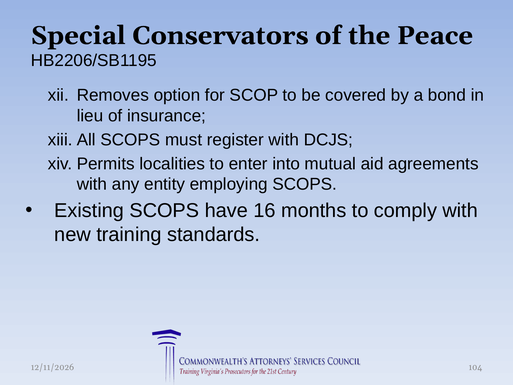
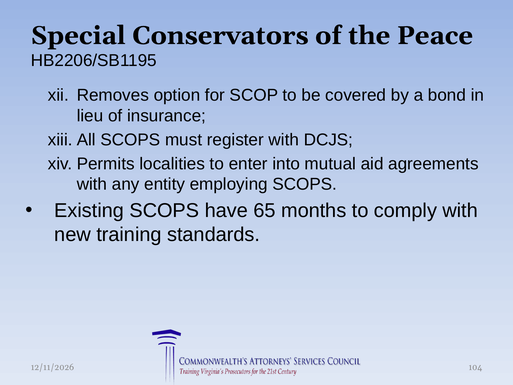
16: 16 -> 65 (264, 211)
